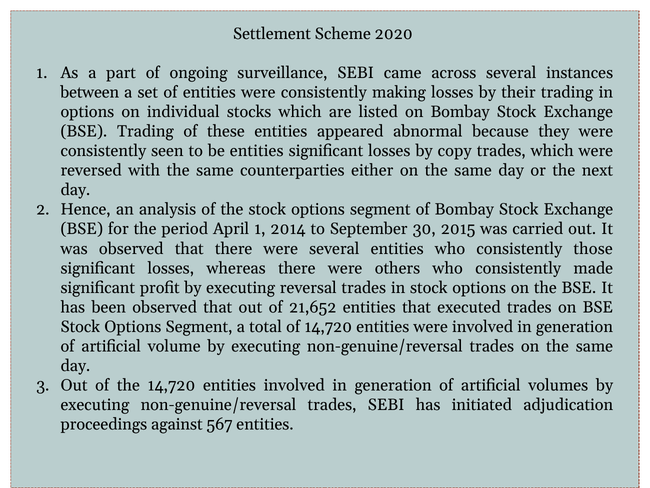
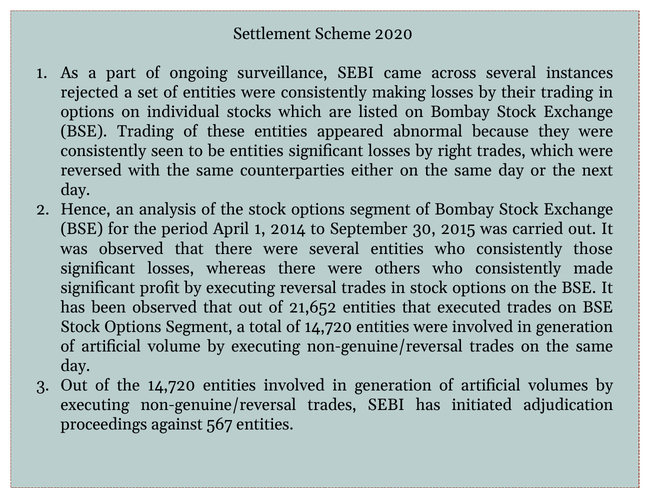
between: between -> rejected (90, 92)
copy: copy -> right (455, 151)
